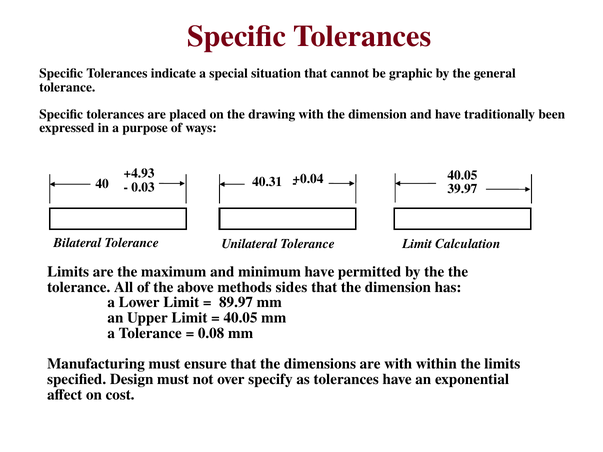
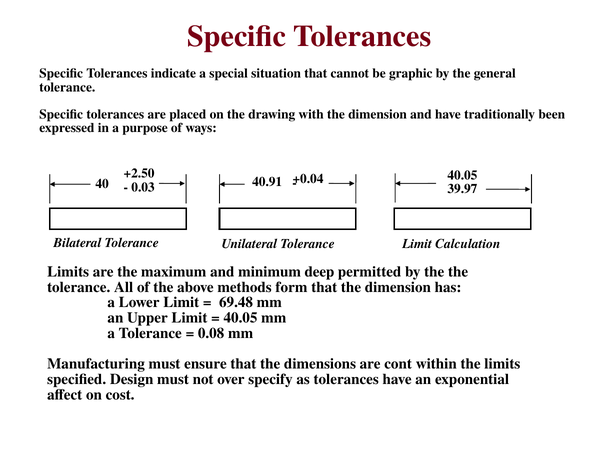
+4.93: +4.93 -> +2.50 (139, 174)
40.31: 40.31 -> 40.91 (267, 182)
minimum have: have -> deep (319, 272)
sides: sides -> form (291, 287)
89.97: 89.97 -> 69.48 (236, 303)
are with: with -> cont (398, 364)
